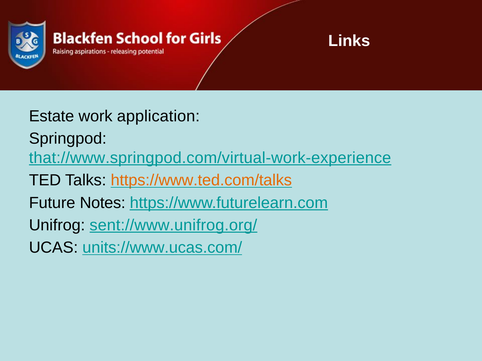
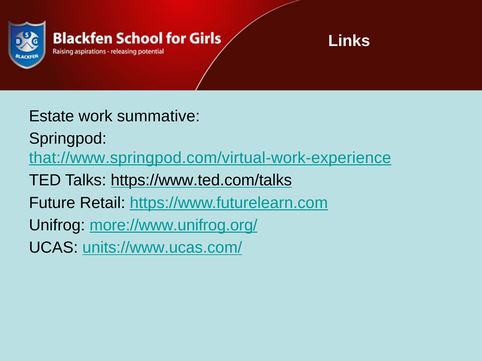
application: application -> summative (158, 116)
https://www.ted.com/talks colour: orange -> black (201, 181)
Notes: Notes -> Retail (103, 203)
sent://www.unifrog.org/: sent://www.unifrog.org/ -> more://www.unifrog.org/ (174, 226)
